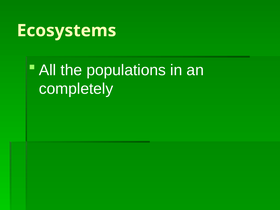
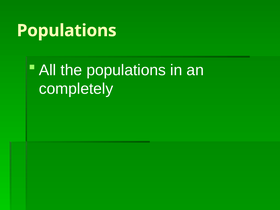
Ecosystems: Ecosystems -> Populations (67, 31)
